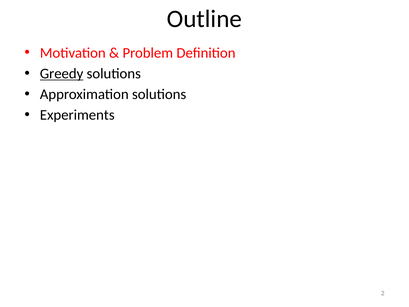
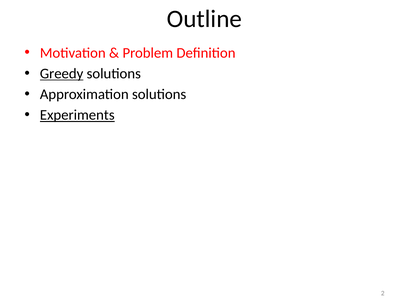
Experiments underline: none -> present (77, 115)
